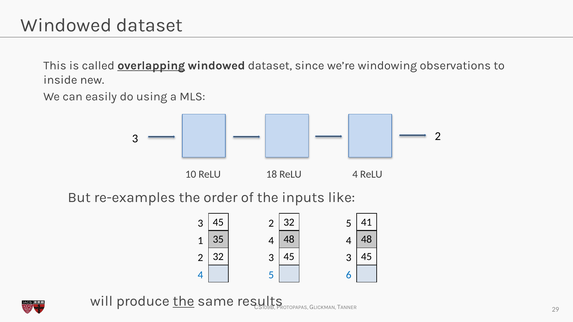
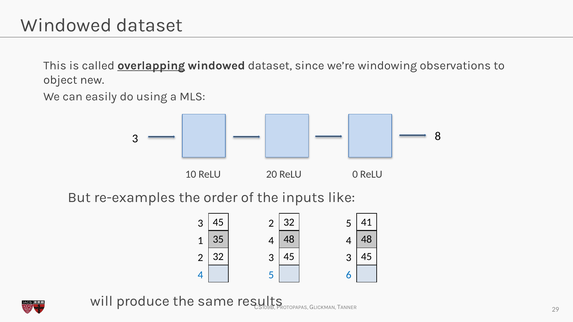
inside: inside -> object (60, 80)
3 2: 2 -> 8 (438, 136)
18: 18 -> 20 (272, 174)
ReLU 4: 4 -> 0 (355, 174)
the underline: present -> none (184, 301)
